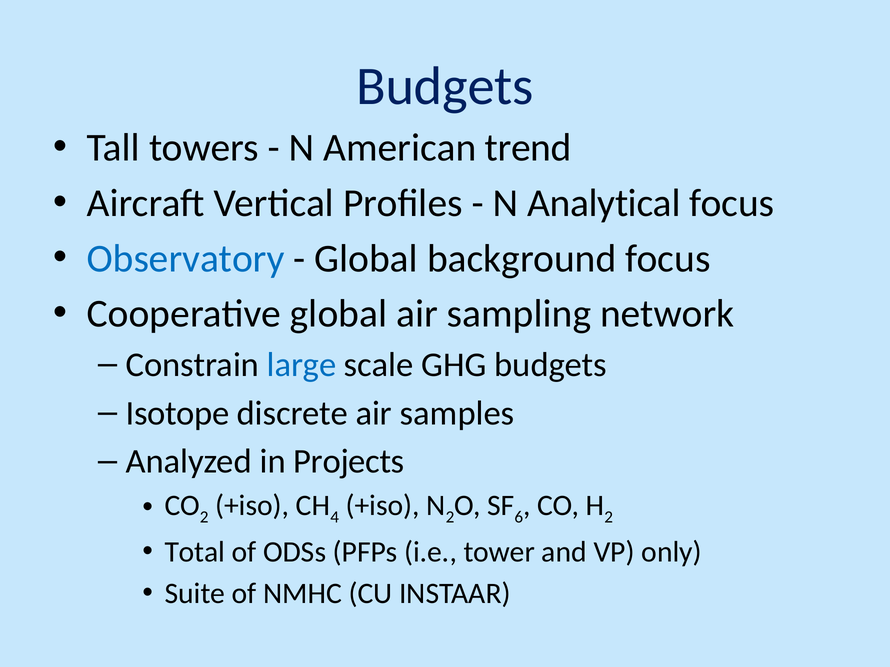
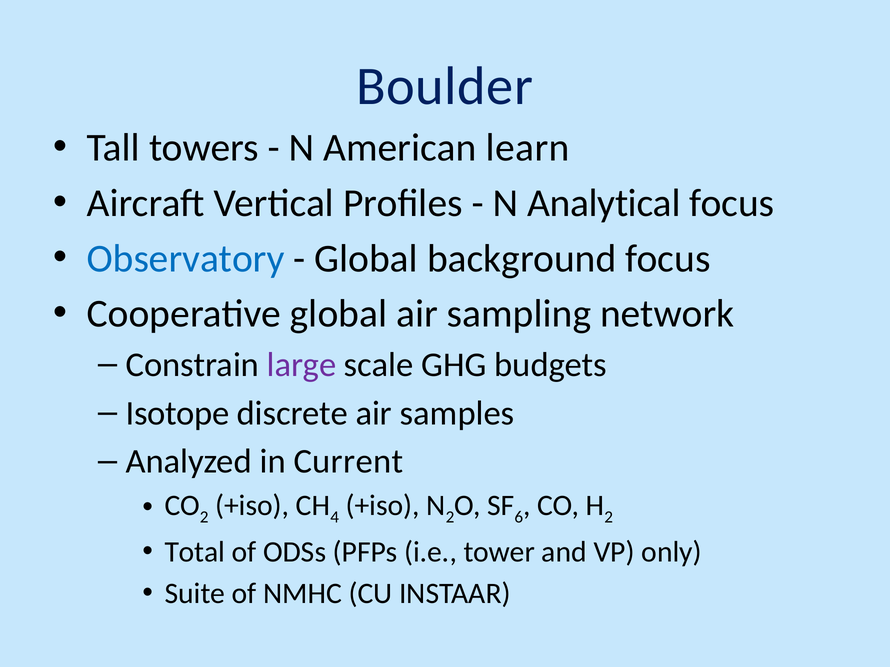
Budgets: Budgets -> Boulder (445, 86)
trend: trend -> learn (528, 148)
large colour: blue -> purple (302, 365)
Projects: Projects -> Current (349, 462)
